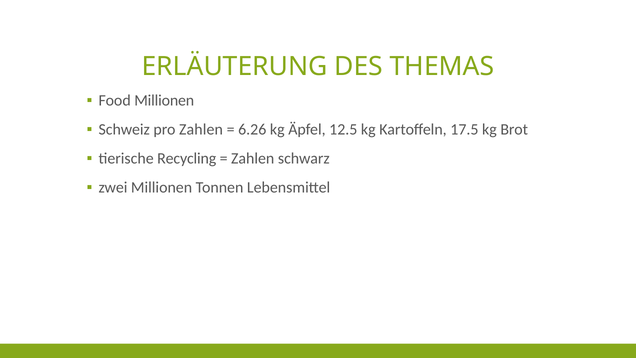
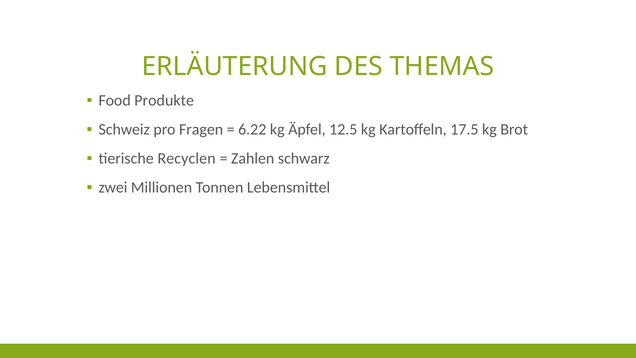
Food Millionen: Millionen -> Produkte (164, 100)
pro Zahlen: Zahlen -> Fragen (201, 129)
6.26: 6.26 -> 6.22 (252, 129)
Recycling: Recycling -> Recyclen (187, 159)
